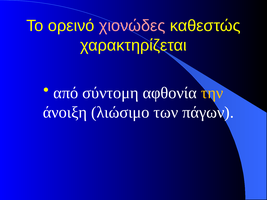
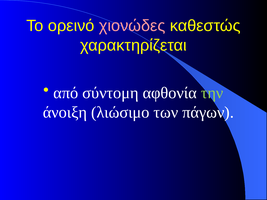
την colour: yellow -> light green (212, 93)
